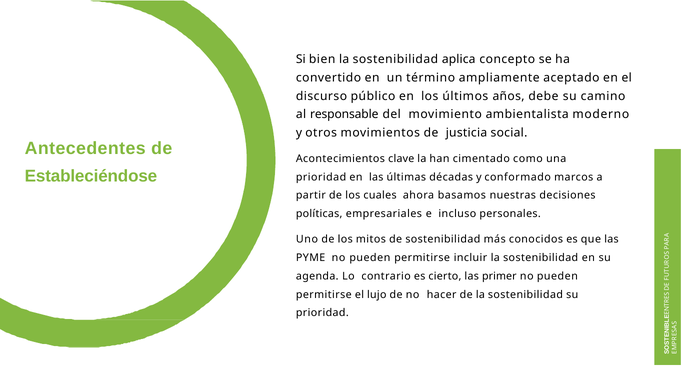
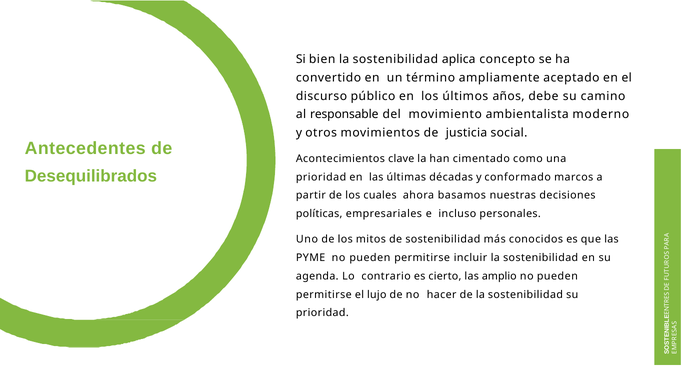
Estableciéndose: Estableciéndose -> Desequilibrados (91, 176)
primer: primer -> amplio (499, 276)
